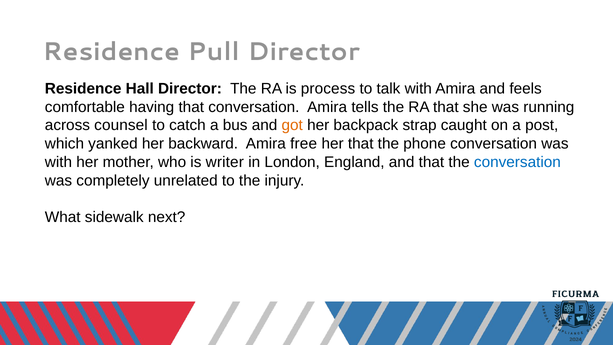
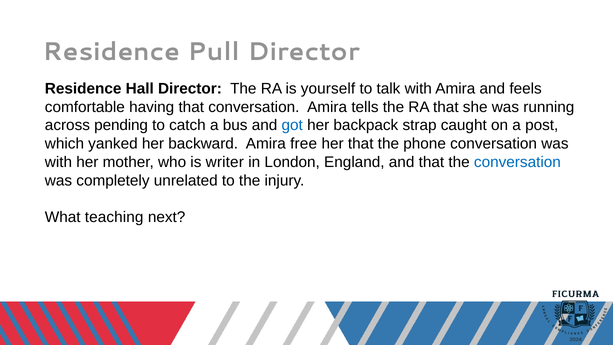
process: process -> yourself (328, 89)
counsel: counsel -> pending (121, 125)
got colour: orange -> blue (292, 125)
sidewalk: sidewalk -> teaching (114, 217)
